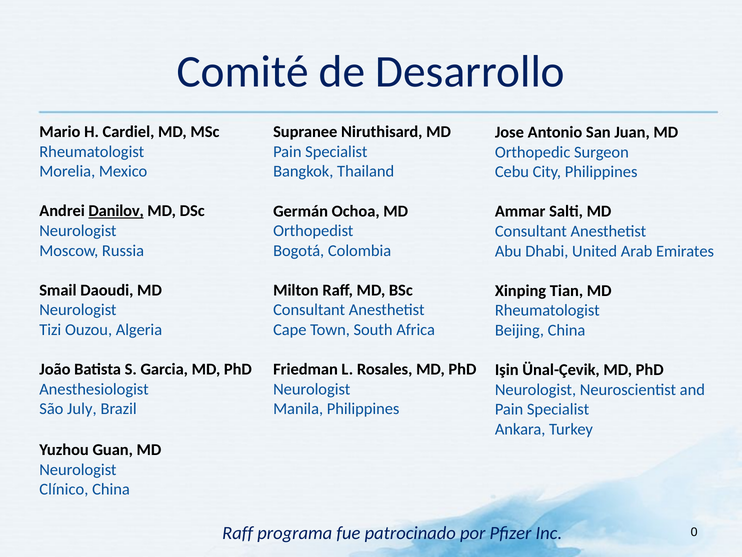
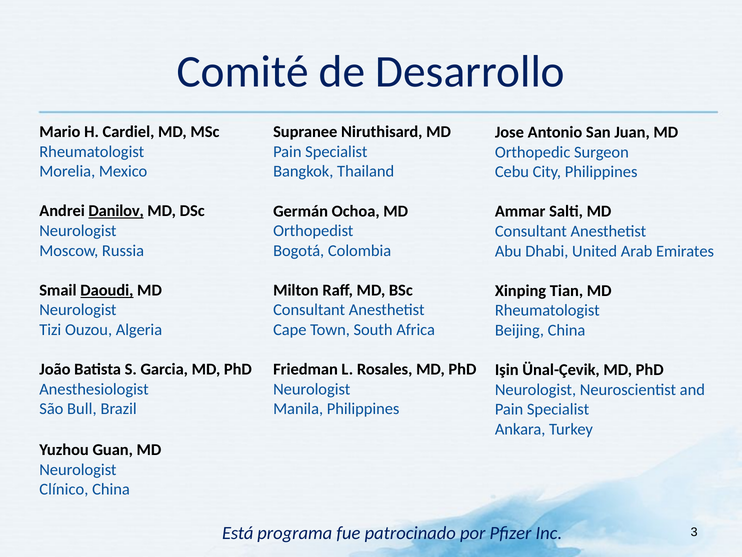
Daoudi underline: none -> present (107, 290)
July: July -> Bull (82, 409)
Raff: Raff -> Está (238, 533)
0: 0 -> 3 (694, 531)
